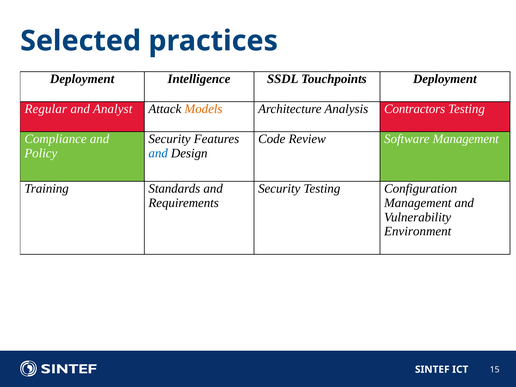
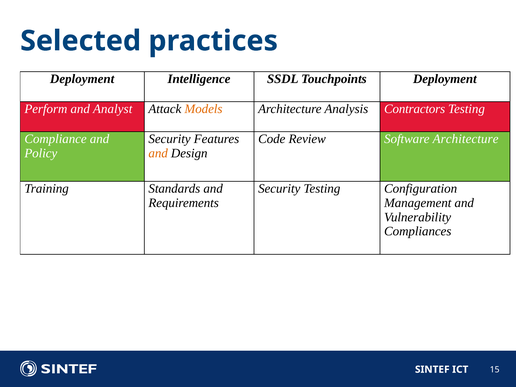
Regular: Regular -> Perform (46, 109)
Software Management: Management -> Architecture (466, 139)
and colour: blue -> orange (158, 153)
Environment: Environment -> Compliances (418, 231)
